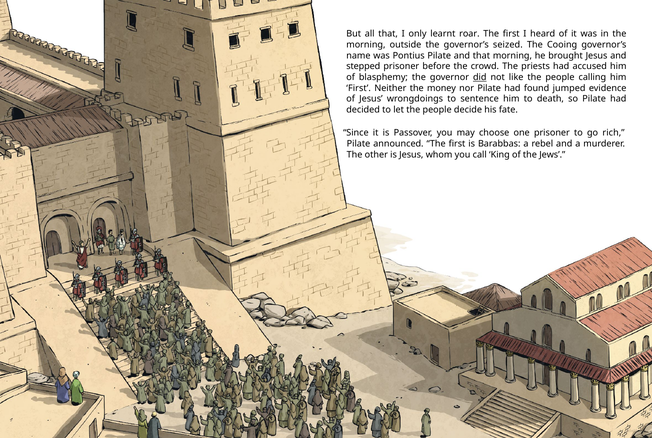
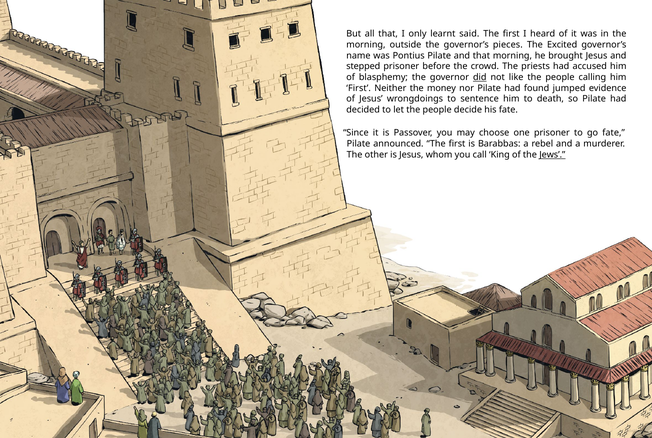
roar: roar -> said (469, 34)
seized: seized -> pieces (508, 45)
Cooing: Cooing -> Excited (562, 45)
go rich: rich -> fate (614, 133)
Jews underline: none -> present (552, 155)
